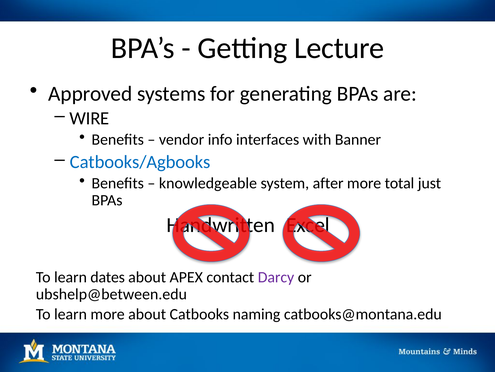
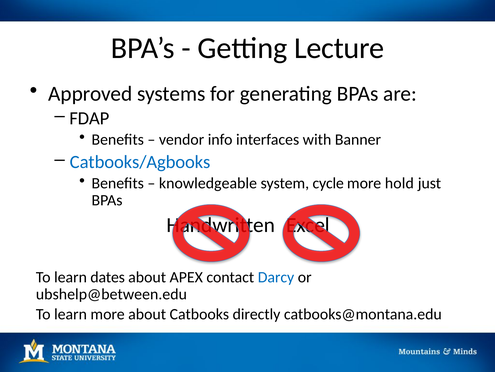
WIRE: WIRE -> FDAP (90, 118)
after: after -> cycle (328, 183)
total: total -> hold (399, 183)
Darcy colour: purple -> blue (276, 277)
naming: naming -> directly (256, 314)
